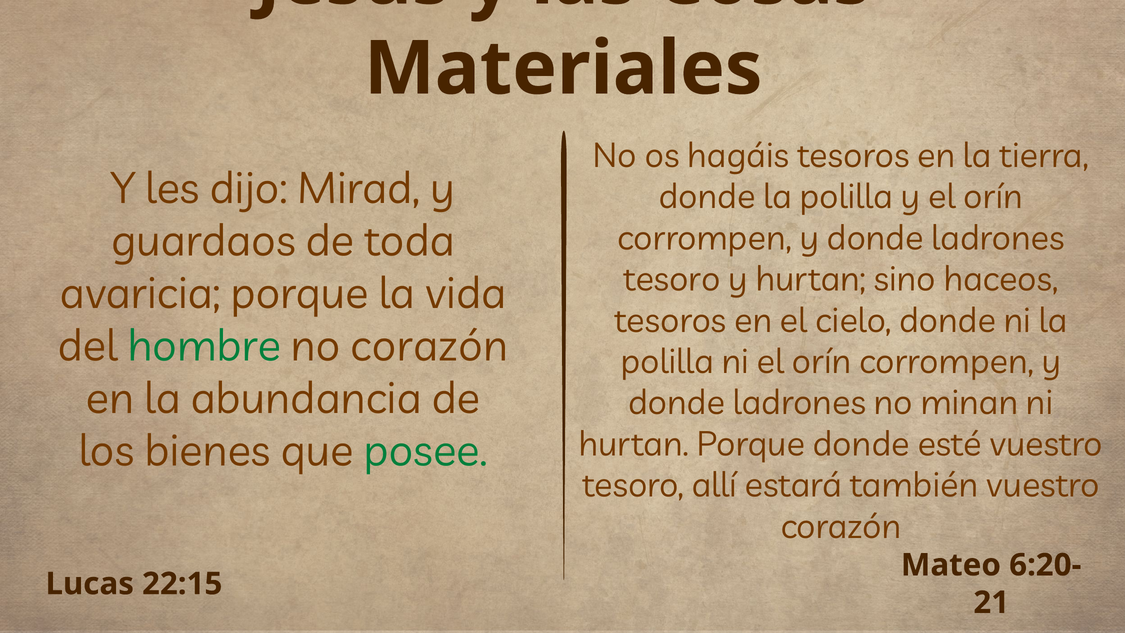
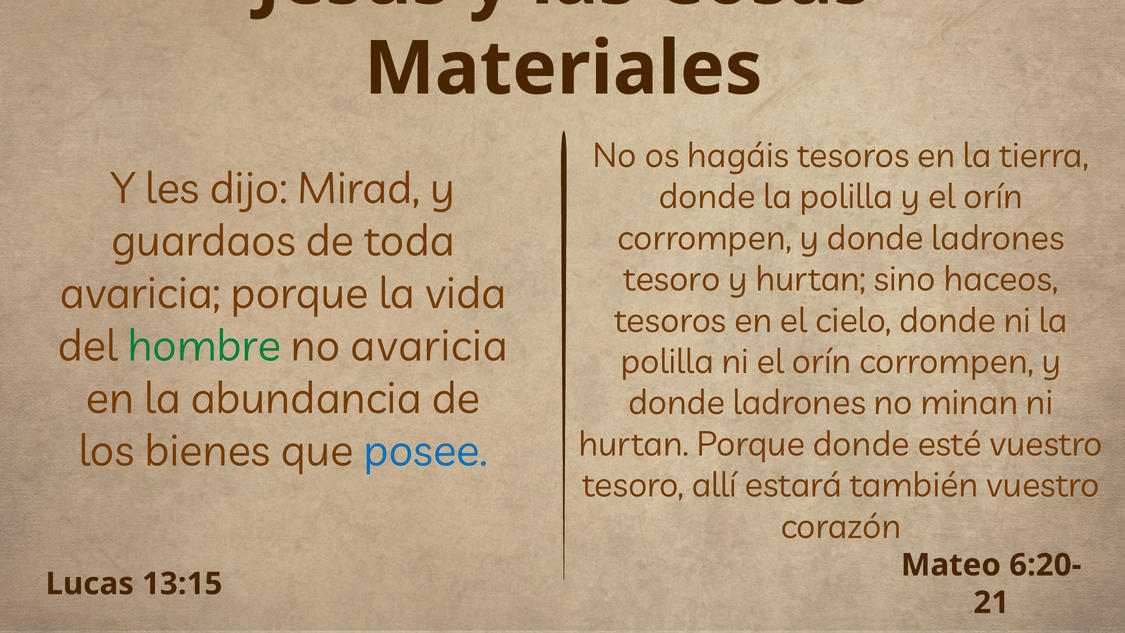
no corazón: corazón -> avaricia (429, 346)
posee colour: green -> blue (426, 451)
22:15: 22:15 -> 13:15 (182, 584)
